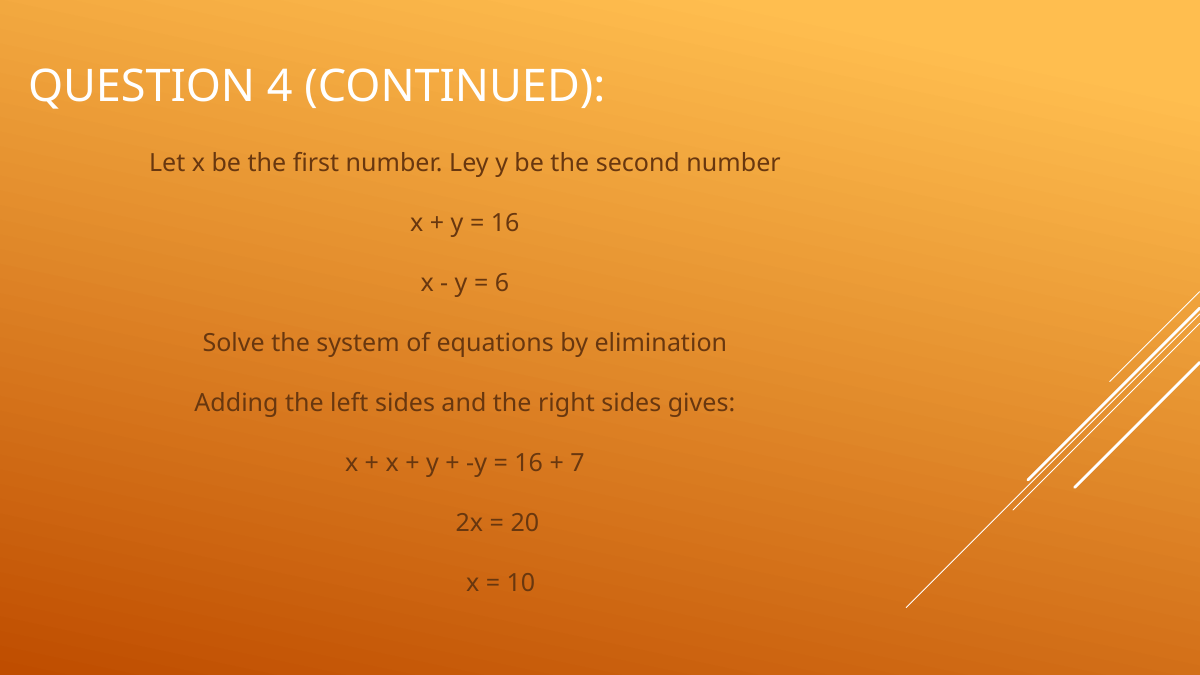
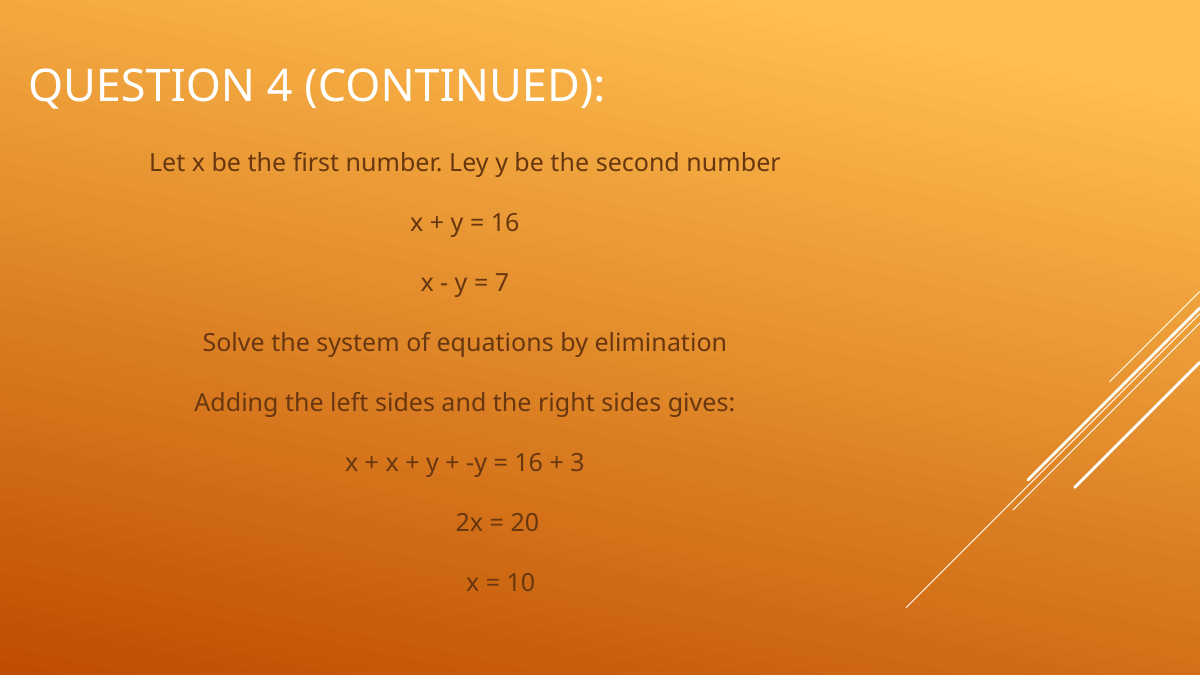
6: 6 -> 7 (502, 283)
7: 7 -> 3 (578, 463)
